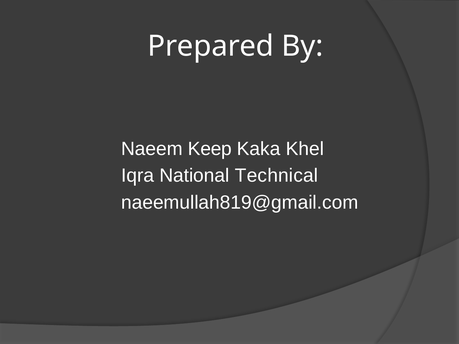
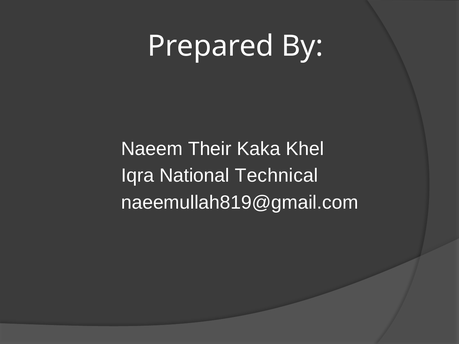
Keep: Keep -> Their (210, 149)
